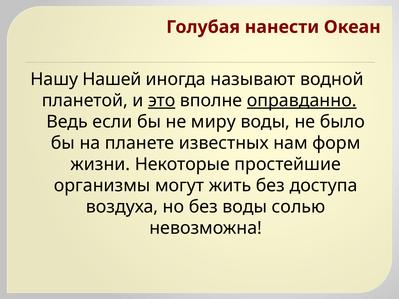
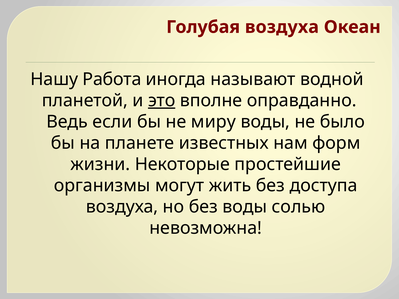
Голубая нанести: нанести -> воздуха (282, 27)
Нашей: Нашей -> Работа (112, 79)
оправданно underline: present -> none (302, 101)
